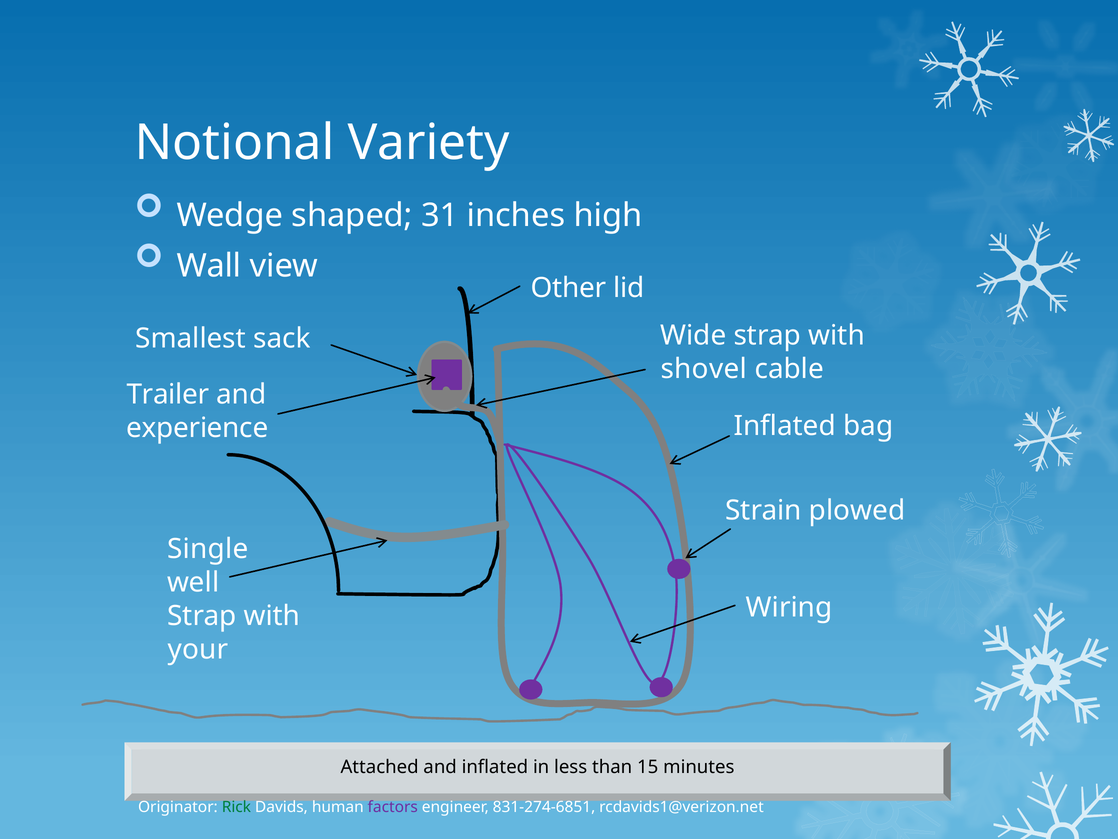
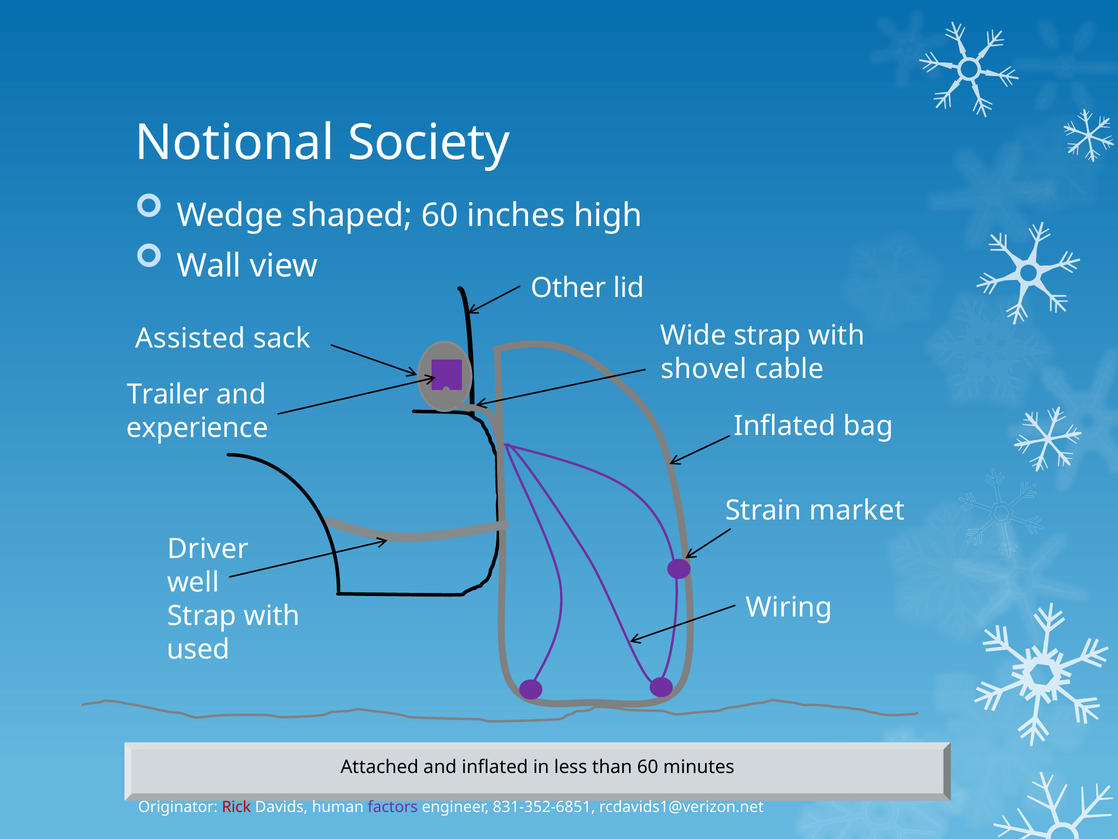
Variety: Variety -> Society (429, 143)
shaped 31: 31 -> 60 (440, 215)
Smallest: Smallest -> Assisted (190, 338)
plowed: plowed -> market (857, 510)
Single: Single -> Driver (208, 549)
your: your -> used (198, 649)
than 15: 15 -> 60 (648, 767)
Rick colour: green -> red (236, 807)
831-274-6851: 831-274-6851 -> 831-352-6851 (544, 807)
